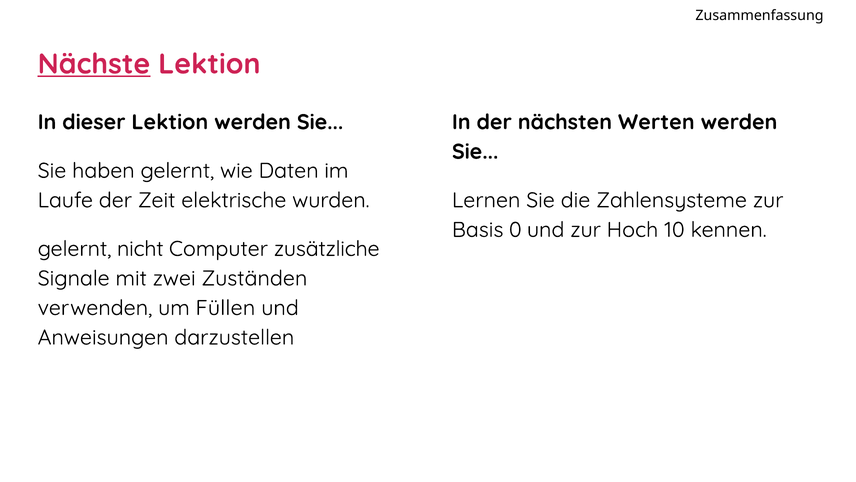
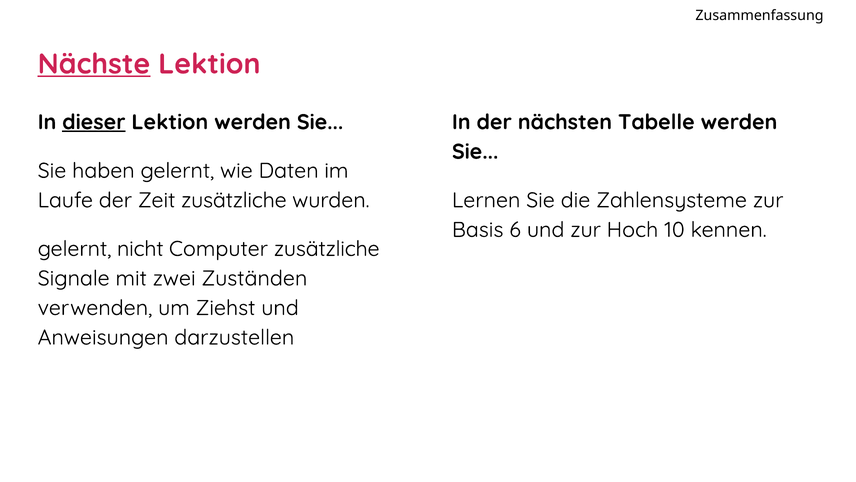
dieser underline: none -> present (94, 122)
Werten: Werten -> Tabelle (656, 122)
Zeit elektrische: elektrische -> zusätzliche (234, 200)
0: 0 -> 6 (515, 230)
Füllen: Füllen -> Ziehst (226, 308)
